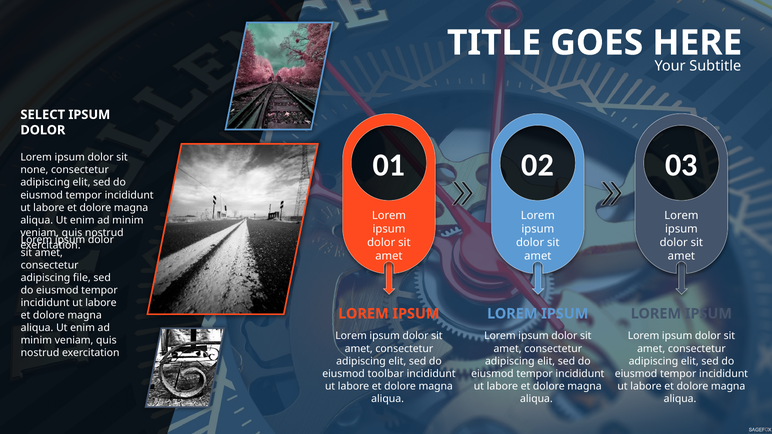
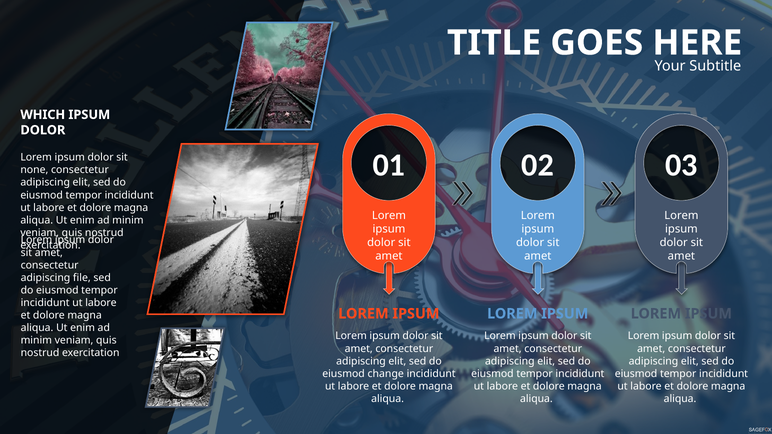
SELECT: SELECT -> WHICH (43, 115)
toolbar: toolbar -> change (386, 374)
